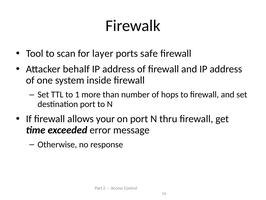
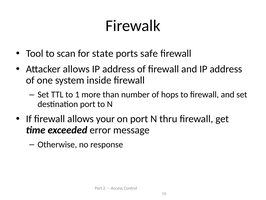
layer: layer -> state (103, 53)
Attacker behalf: behalf -> allows (76, 69)
